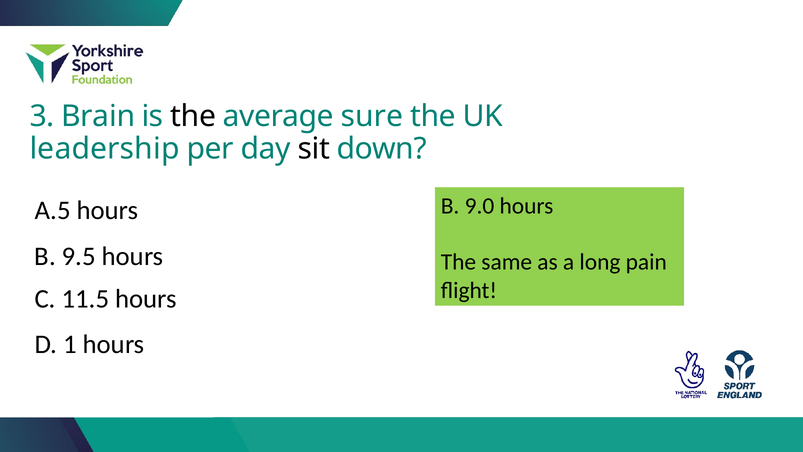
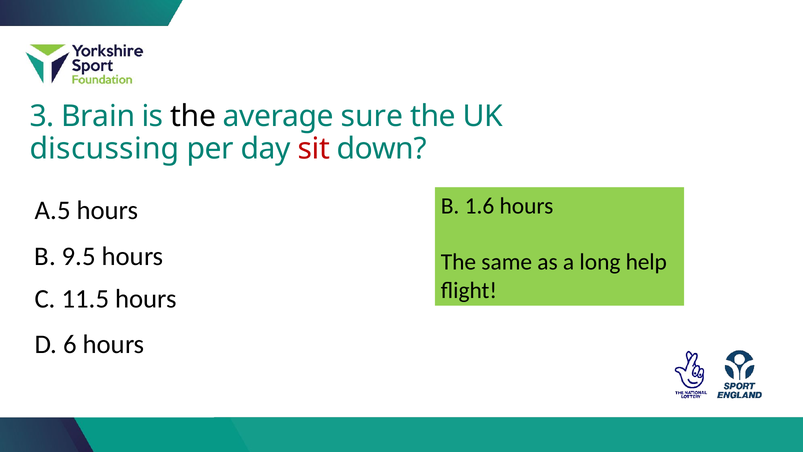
leadership: leadership -> discussing (104, 149)
sit colour: black -> red (314, 149)
9.0: 9.0 -> 1.6 (480, 206)
pain: pain -> help (646, 262)
1: 1 -> 6 (70, 344)
